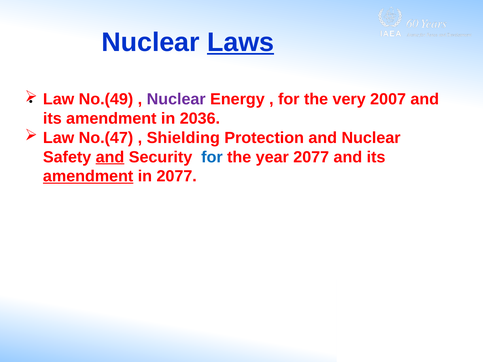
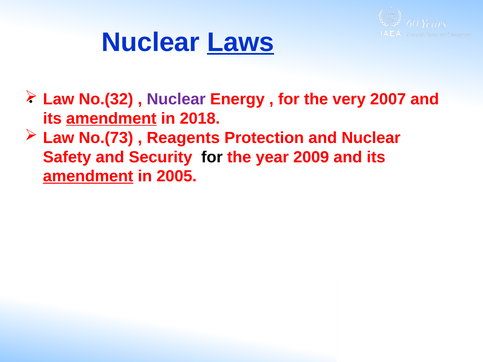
No.(49: No.(49 -> No.(32 (106, 99)
amendment underline: none -> present (111, 118)
2036: 2036 -> 2018 (200, 118)
No.(47: No.(47 -> No.(73 (106, 138)
Shielding: Shielding -> Reagents (183, 138)
and underline: present -> none (110, 157)
for colour: blue -> black (212, 157)
year 2077: 2077 -> 2009 (311, 157)
in 2077: 2077 -> 2005 (177, 176)
